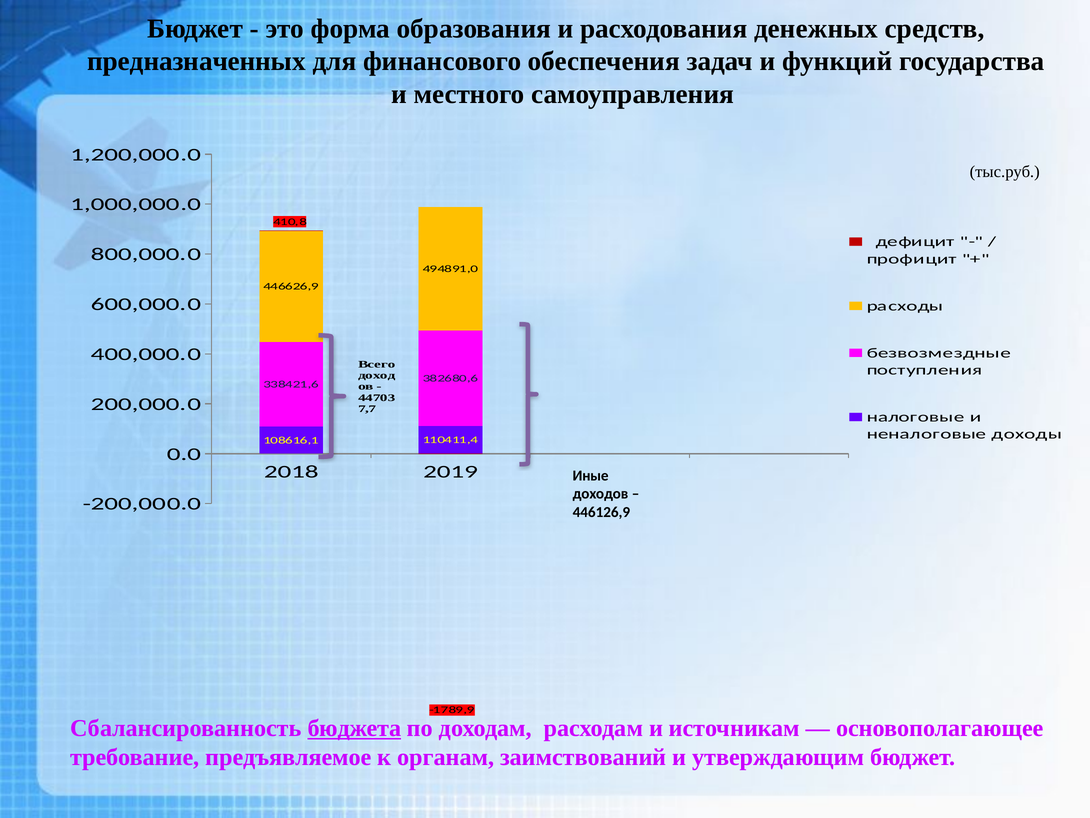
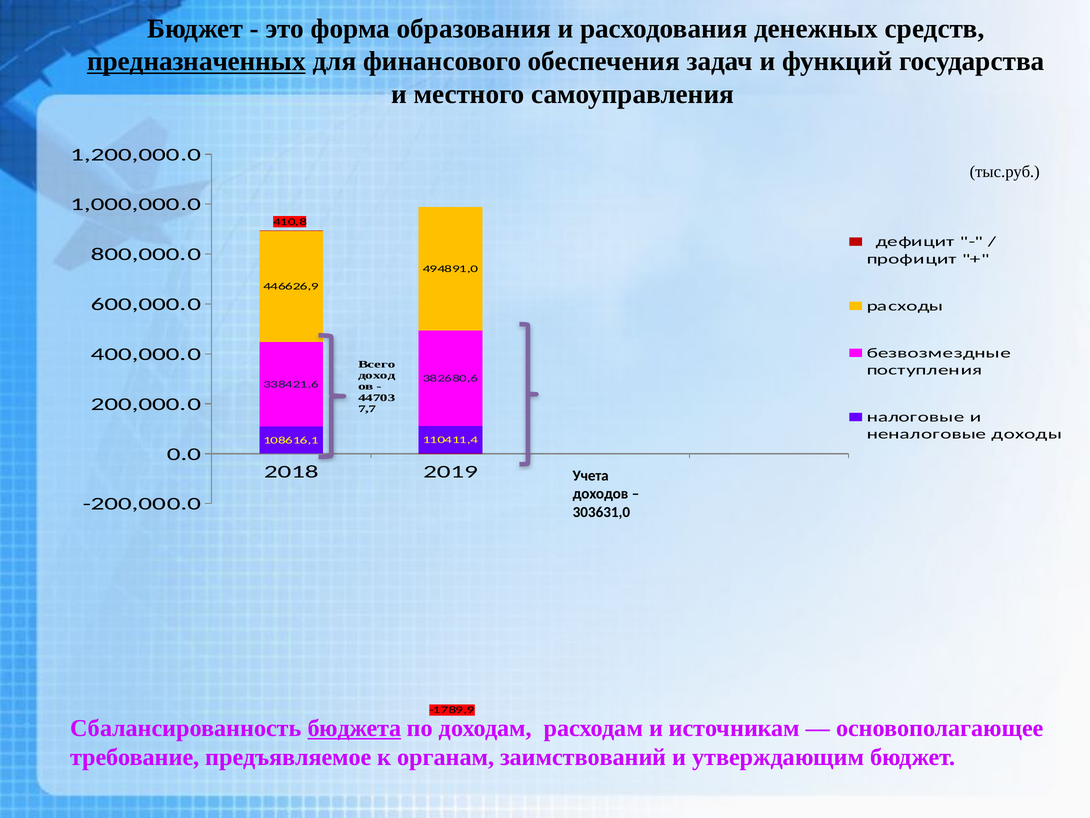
предназначенных underline: none -> present (197, 61)
Иные: Иные -> Учета (591, 475)
446126,9: 446126,9 -> 303631,0 (601, 512)
